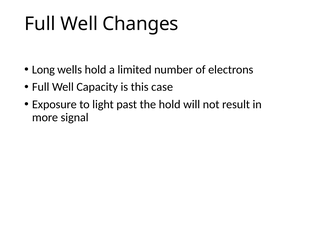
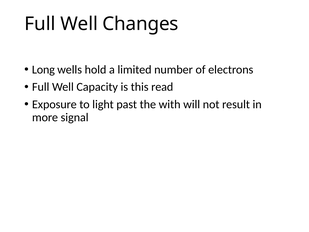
case: case -> read (162, 87)
the hold: hold -> with (170, 104)
